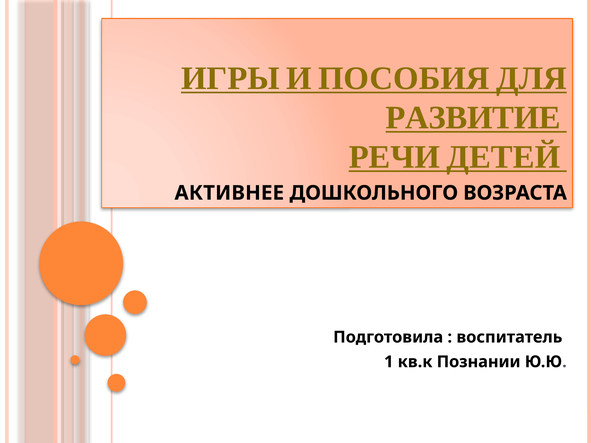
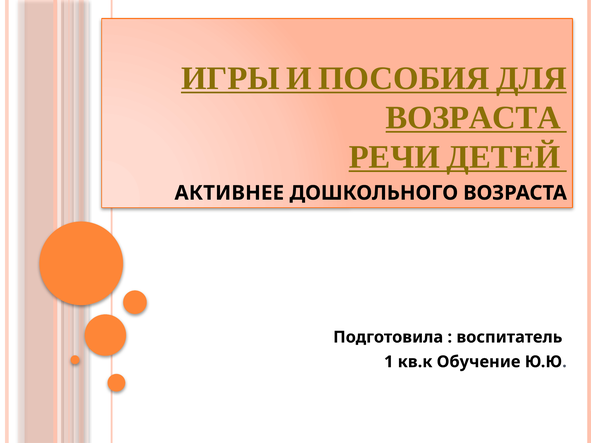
РАЗВИТИЕ: РАЗВИТИЕ -> ВОЗРАСТА (473, 118)
Познании: Познании -> Обучение (479, 362)
